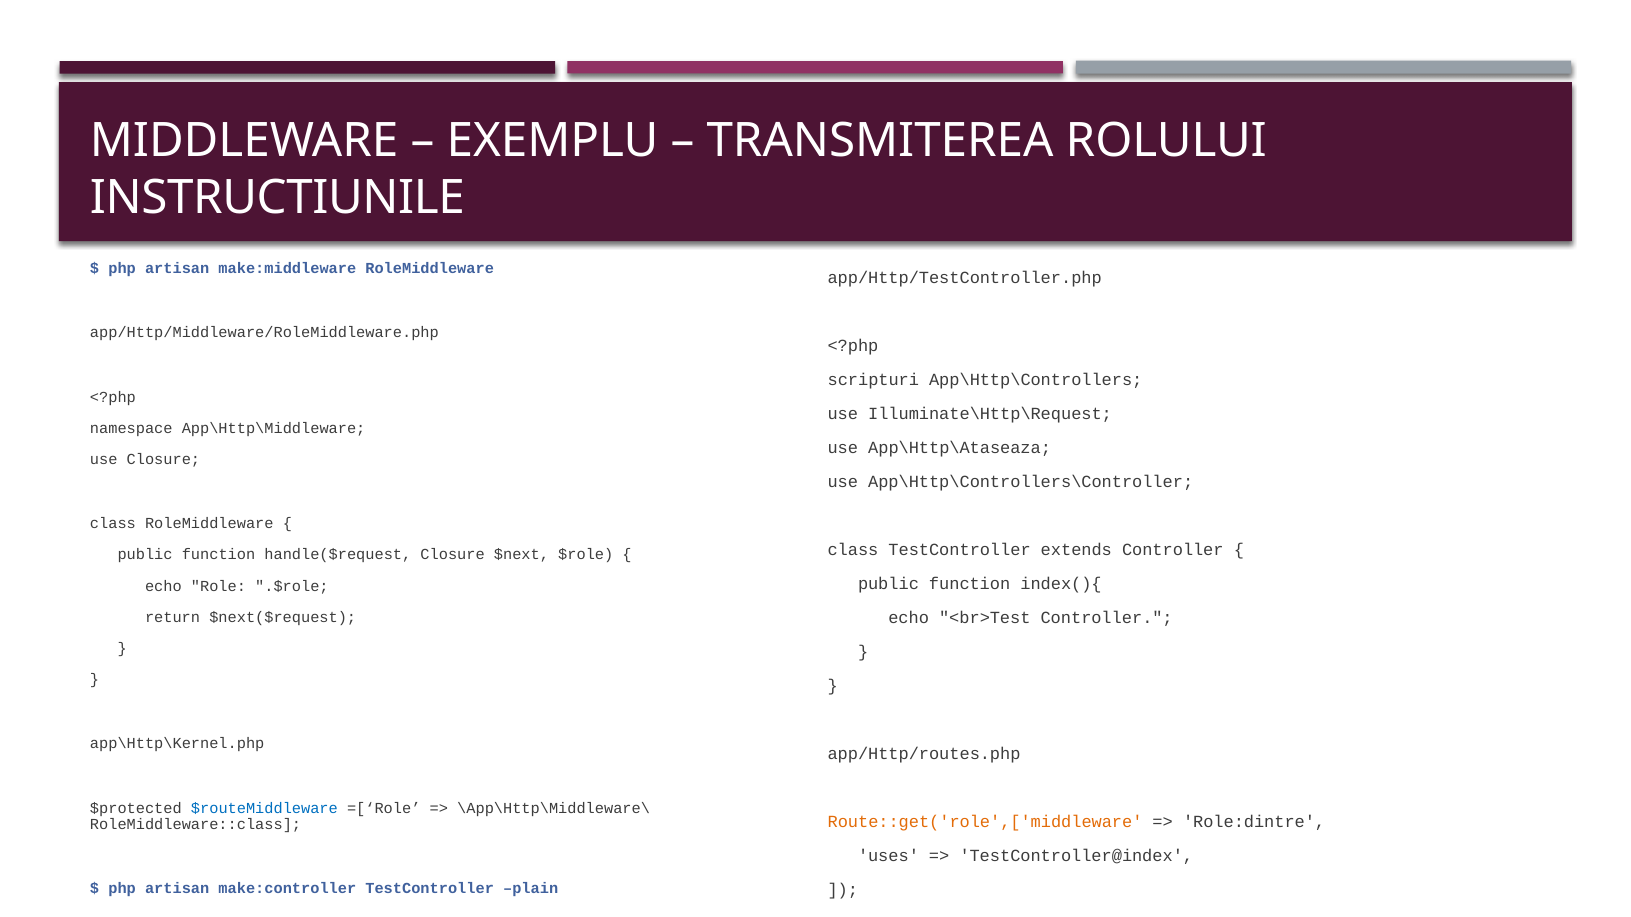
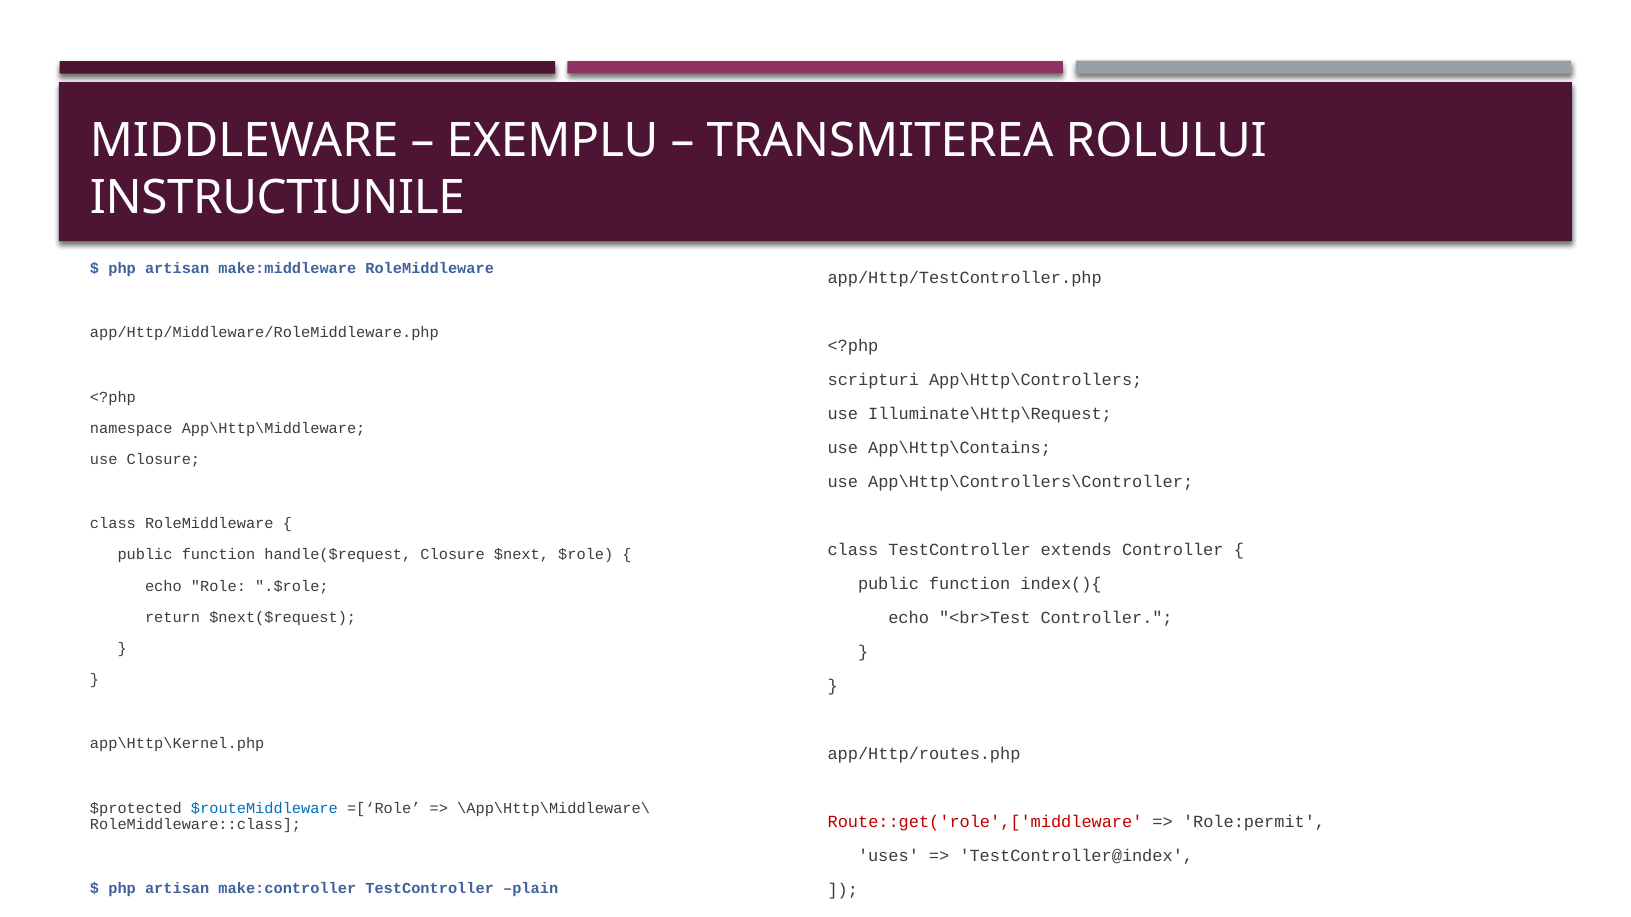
App\Http\Ataseaza: App\Http\Ataseaza -> App\Http\Contains (960, 448)
Route::get('role',['middleware colour: orange -> red (985, 823)
Role:dintre: Role:dintre -> Role:permit (1254, 823)
